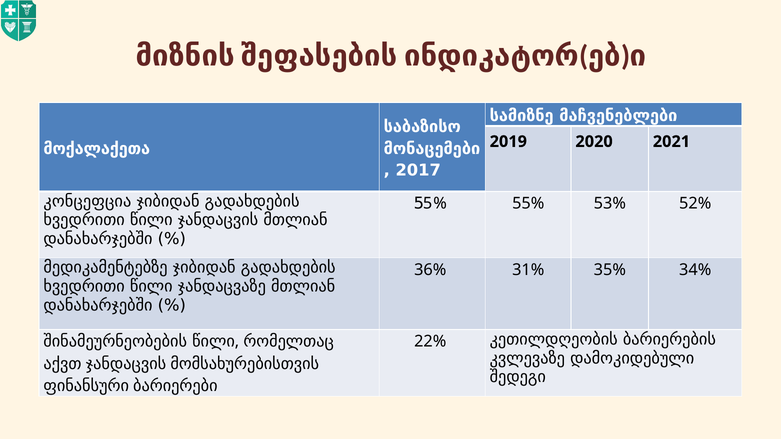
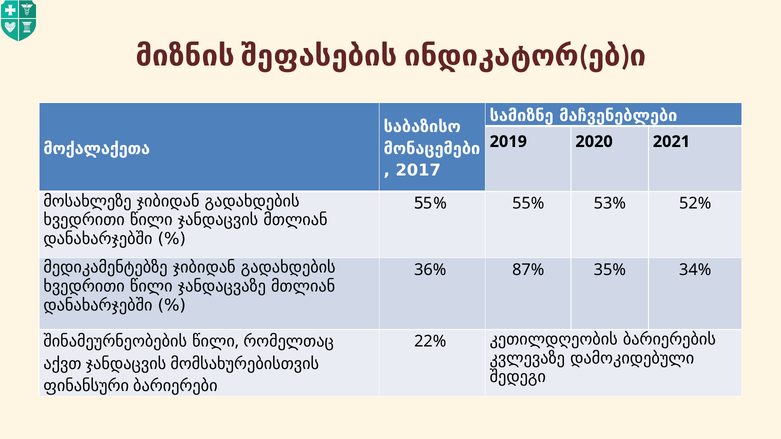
კონცეფცია: კონცეფცია -> მოსახლეზე (87, 201)
31%: 31% -> 87% (528, 270)
